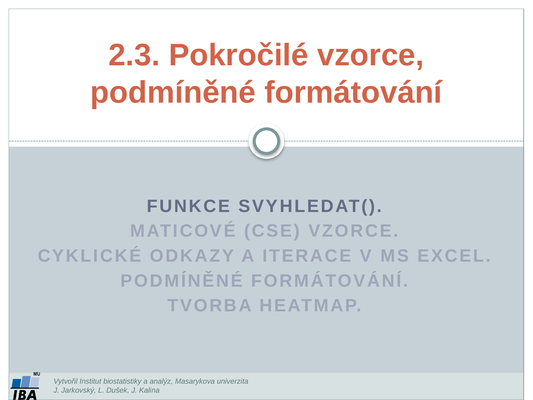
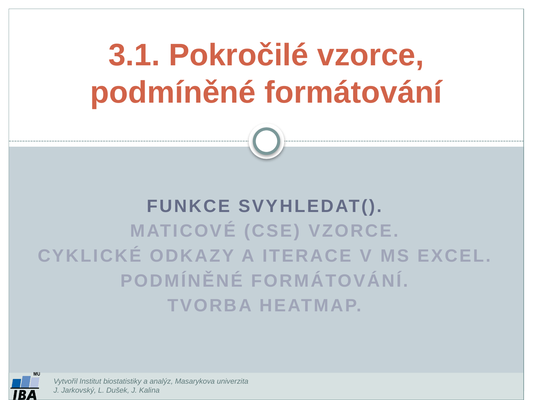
2.3: 2.3 -> 3.1 (134, 55)
